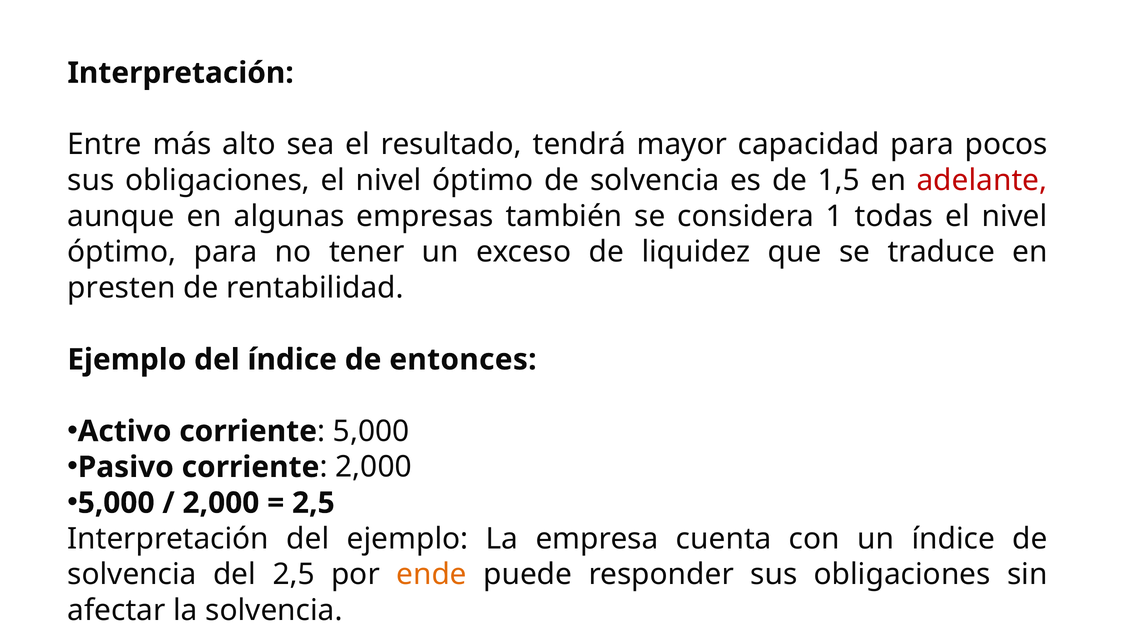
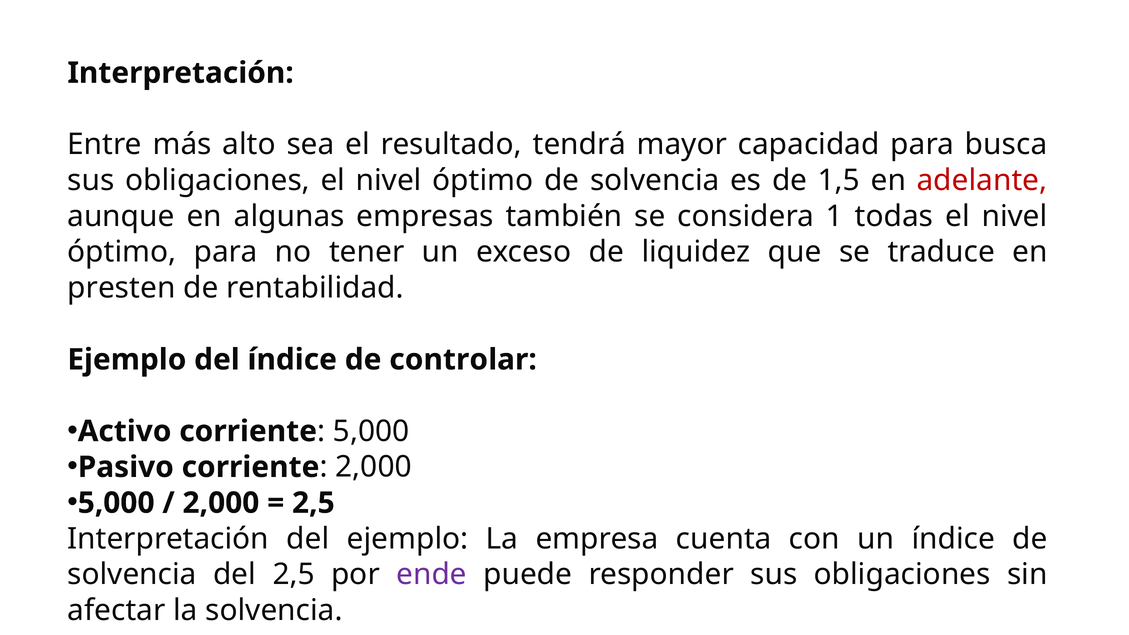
pocos: pocos -> busca (1006, 145)
entonces: entonces -> controlar (463, 360)
ende colour: orange -> purple (431, 575)
